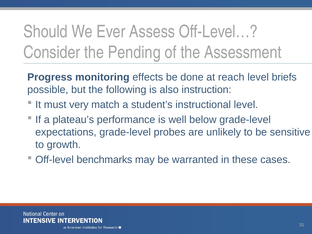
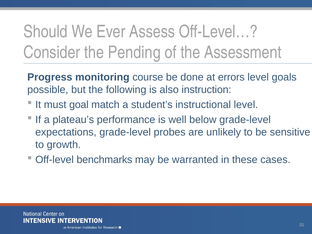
effects: effects -> course (148, 77)
reach: reach -> errors (231, 77)
briefs: briefs -> goals (284, 77)
very: very -> goal (79, 105)
